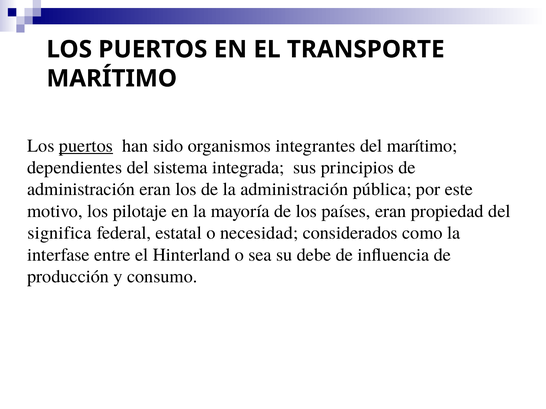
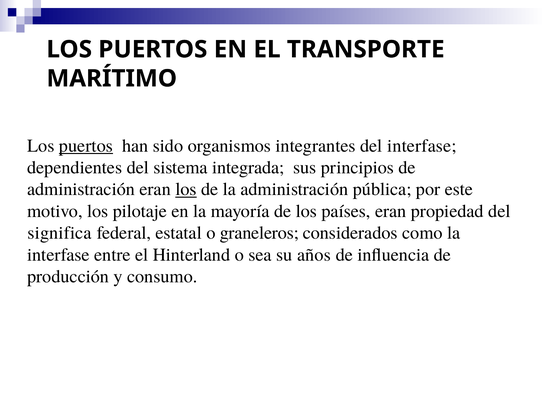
del marítimo: marítimo -> interfase (422, 146)
los underline: none -> present (186, 190)
necesidad: necesidad -> graneleros (259, 233)
debe: debe -> años (314, 255)
